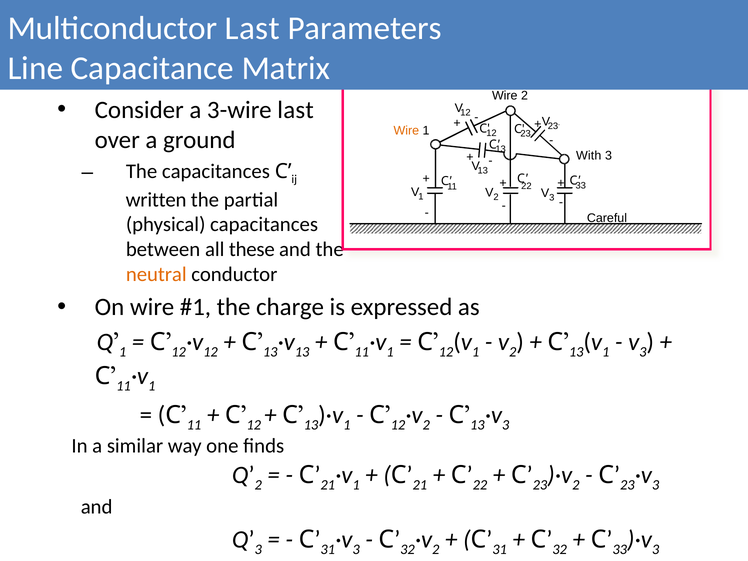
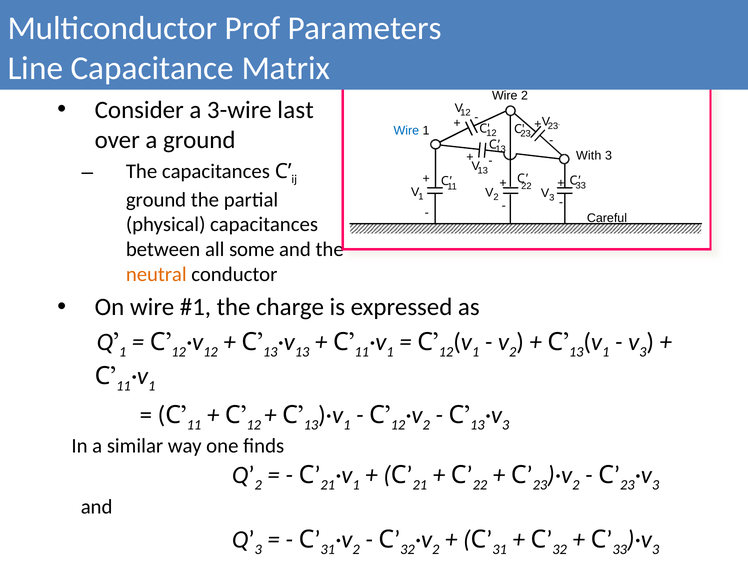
Multiconductor Last: Last -> Prof (253, 28)
Wire colour: orange -> blue (406, 131)
written: written -> ground (156, 200)
these: these -> some (252, 250)
3: 3 -> 2 (356, 549)
